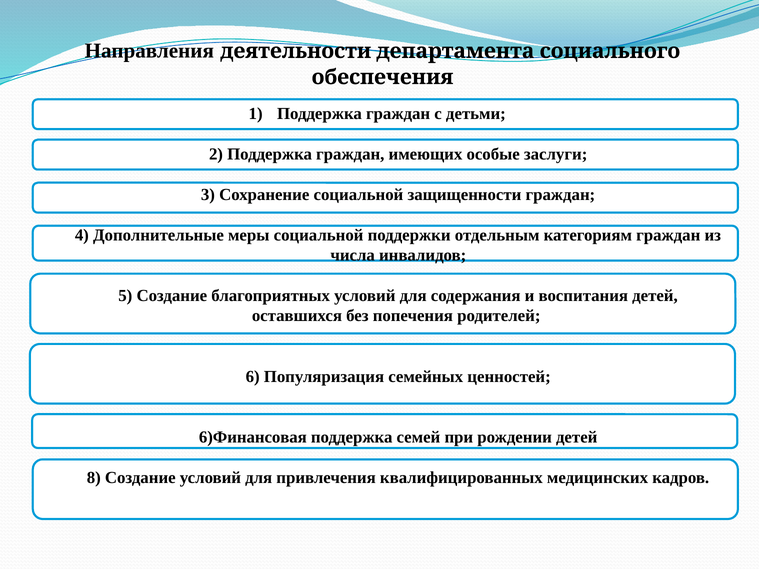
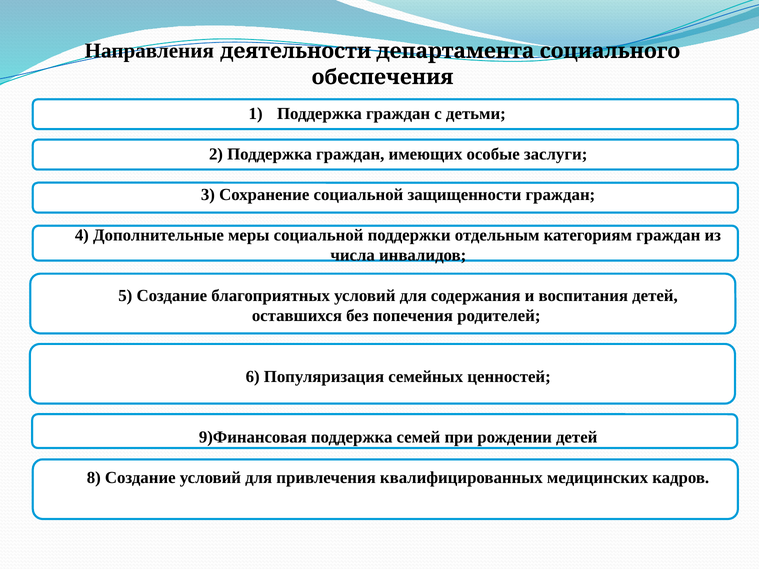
6)Финансовая: 6)Финансовая -> 9)Финансовая (253, 437)
